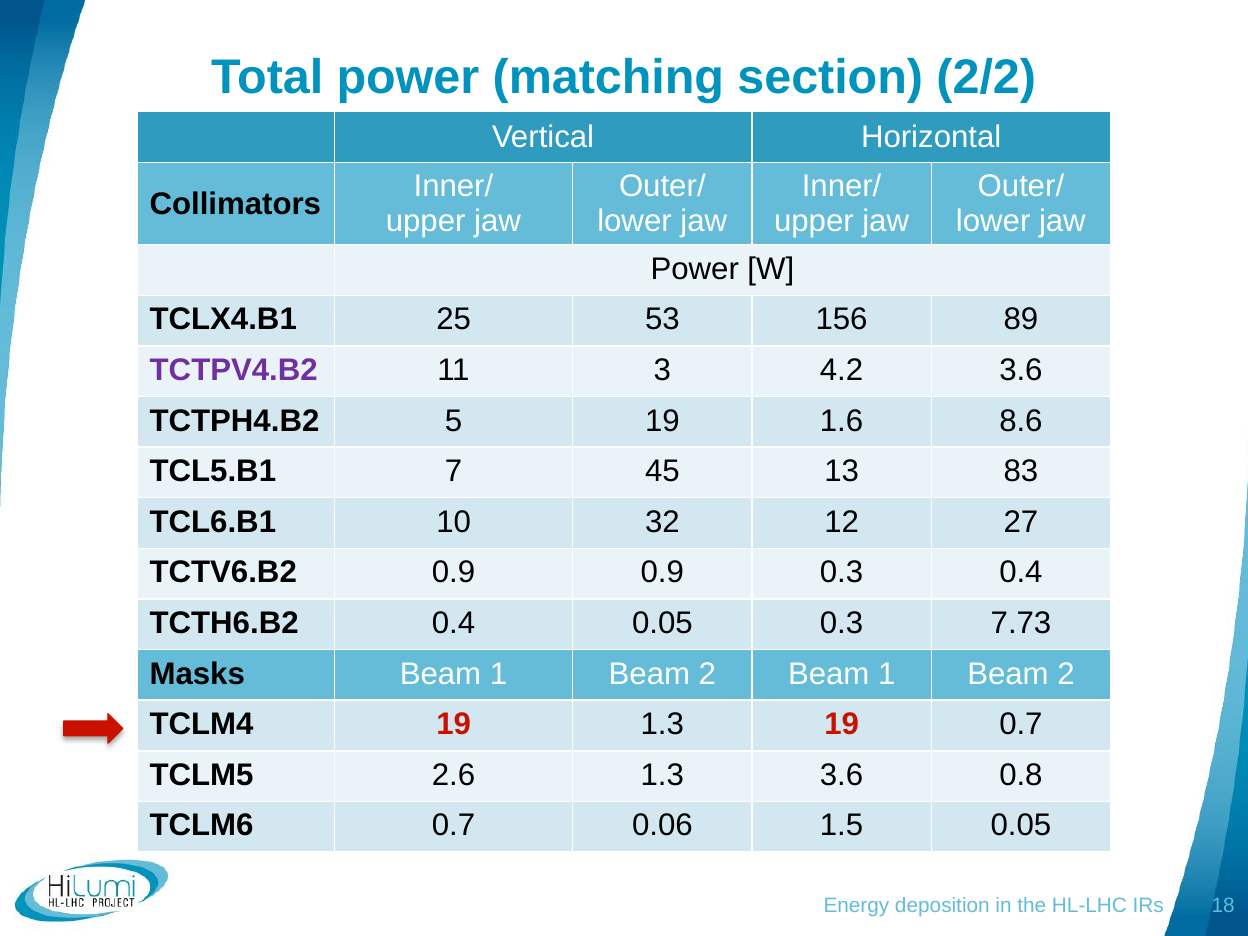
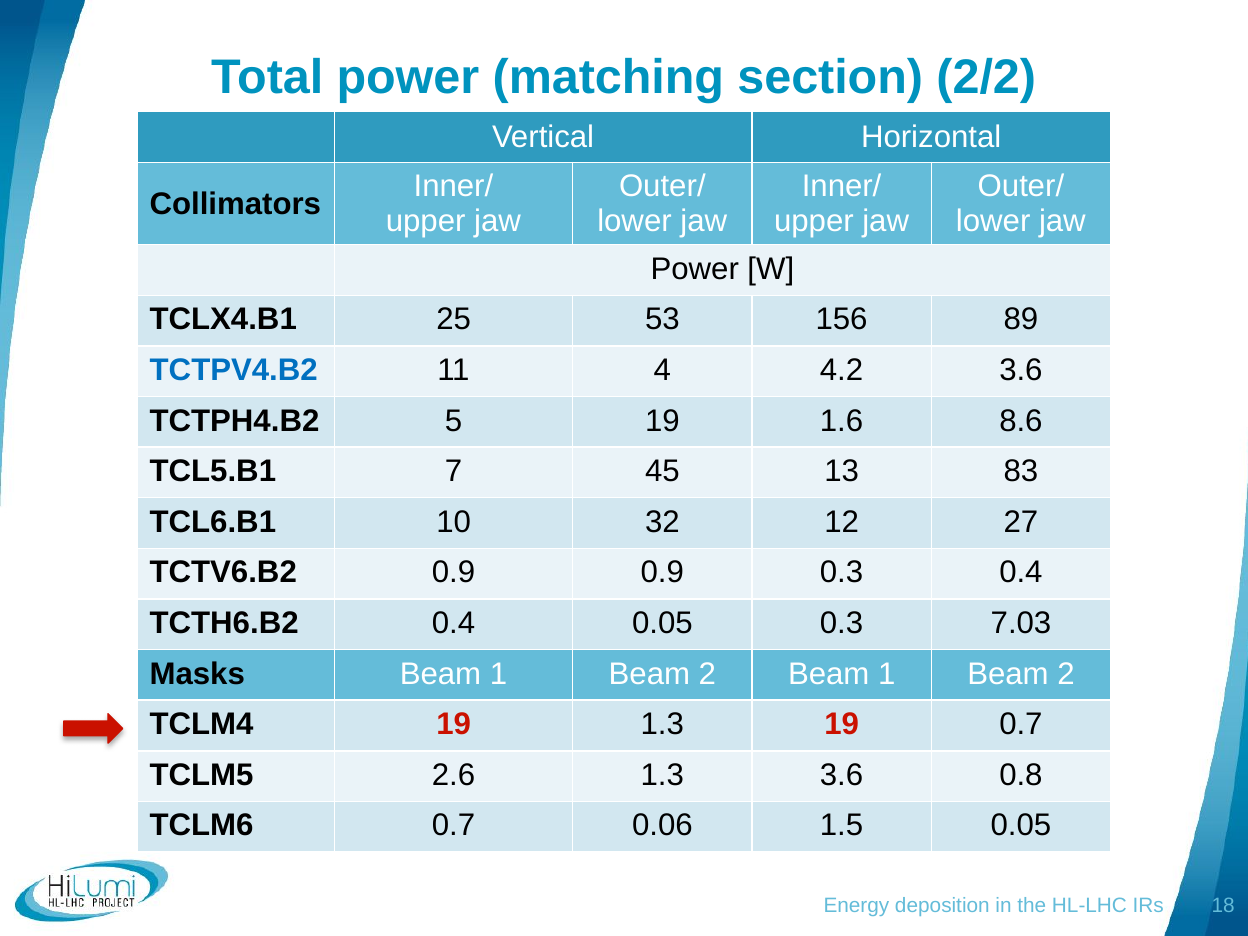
TCTPV4.B2 colour: purple -> blue (234, 370)
3: 3 -> 4 (662, 370)
7.73: 7.73 -> 7.03 (1021, 623)
